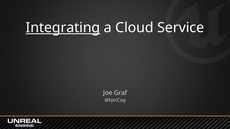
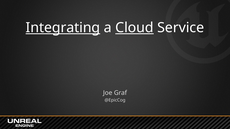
Cloud underline: none -> present (134, 28)
